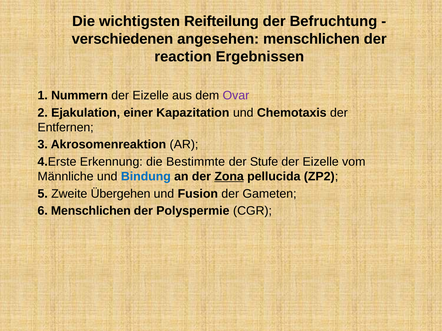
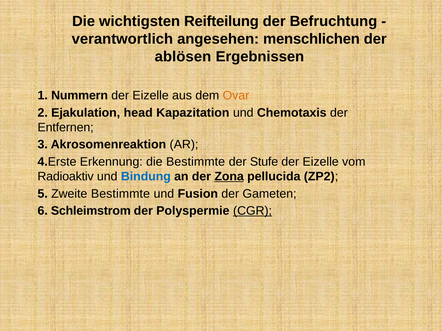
verschiedenen: verschiedenen -> verantwortlich (122, 39)
reaction: reaction -> ablösen (183, 57)
Ovar colour: purple -> orange (236, 96)
einer: einer -> head (138, 113)
Männliche: Männliche -> Radioaktiv (66, 177)
Zweite Übergehen: Übergehen -> Bestimmte (120, 194)
6 Menschlichen: Menschlichen -> Schleimstrom (91, 211)
CGR underline: none -> present (253, 211)
